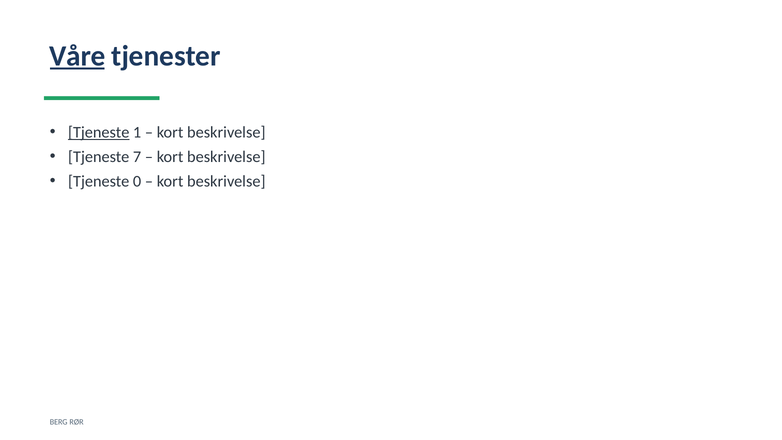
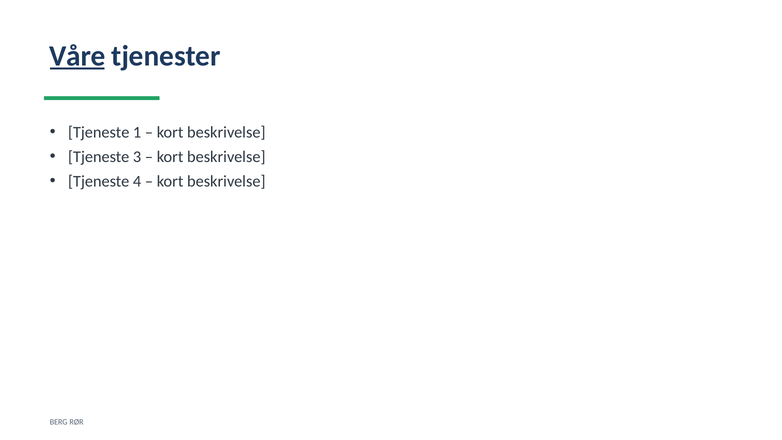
Tjeneste underline: present -> none (99, 132)
7: 7 -> 3 (137, 157)
0: 0 -> 4 (137, 181)
